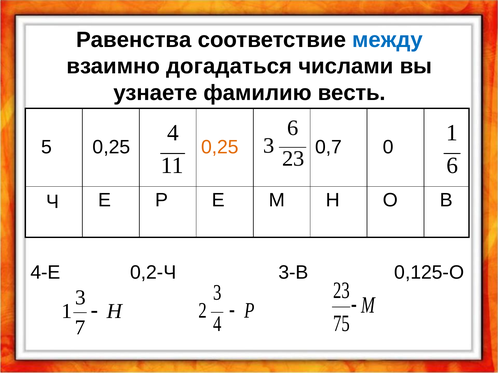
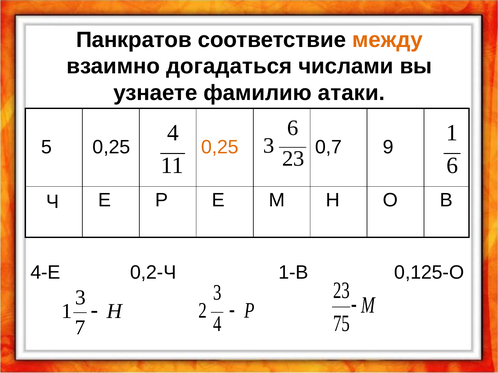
Равенства: Равенства -> Панкратов (134, 40)
между colour: blue -> orange (387, 40)
весть: весть -> атаки (352, 93)
0: 0 -> 9 (388, 147)
3-В: 3-В -> 1-В (293, 273)
